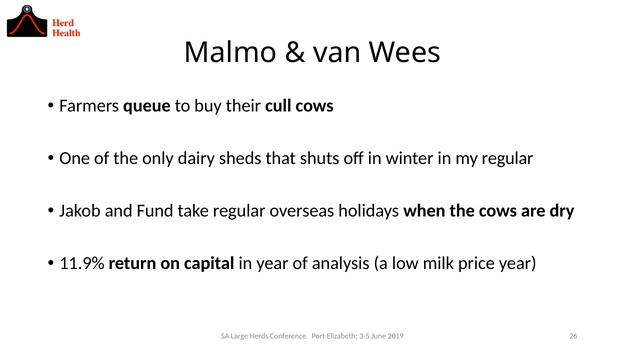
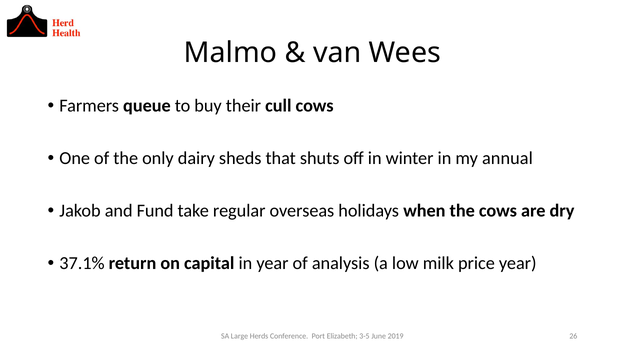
my regular: regular -> annual (507, 158)
11.9%: 11.9% -> 37.1% (82, 263)
